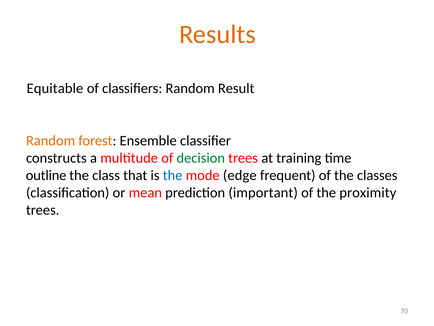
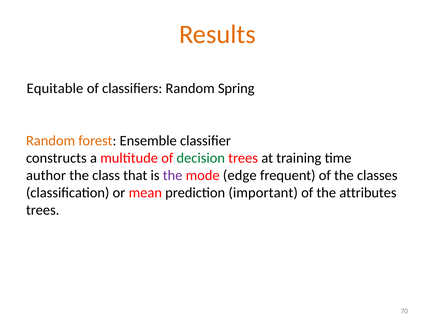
Result: Result -> Spring (236, 88)
outline: outline -> author (46, 175)
the colour: blue -> purple (173, 175)
proximity: proximity -> attributes (368, 192)
